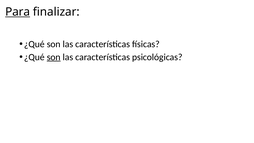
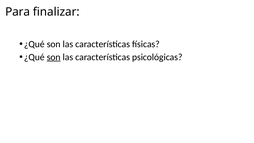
Para underline: present -> none (18, 12)
